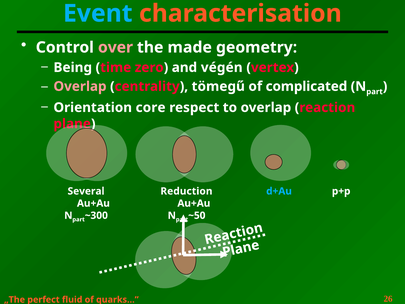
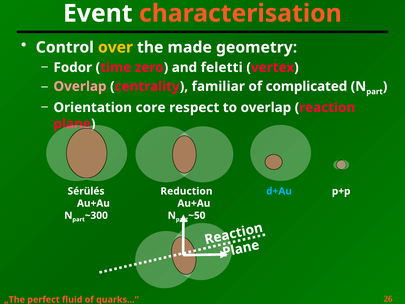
Event colour: light blue -> white (98, 13)
over colour: pink -> yellow (115, 47)
Being: Being -> Fodor (73, 67)
végén: végén -> feletti (222, 67)
tömegű: tömegű -> familiar (218, 86)
Several: Several -> Sérülés (86, 191)
